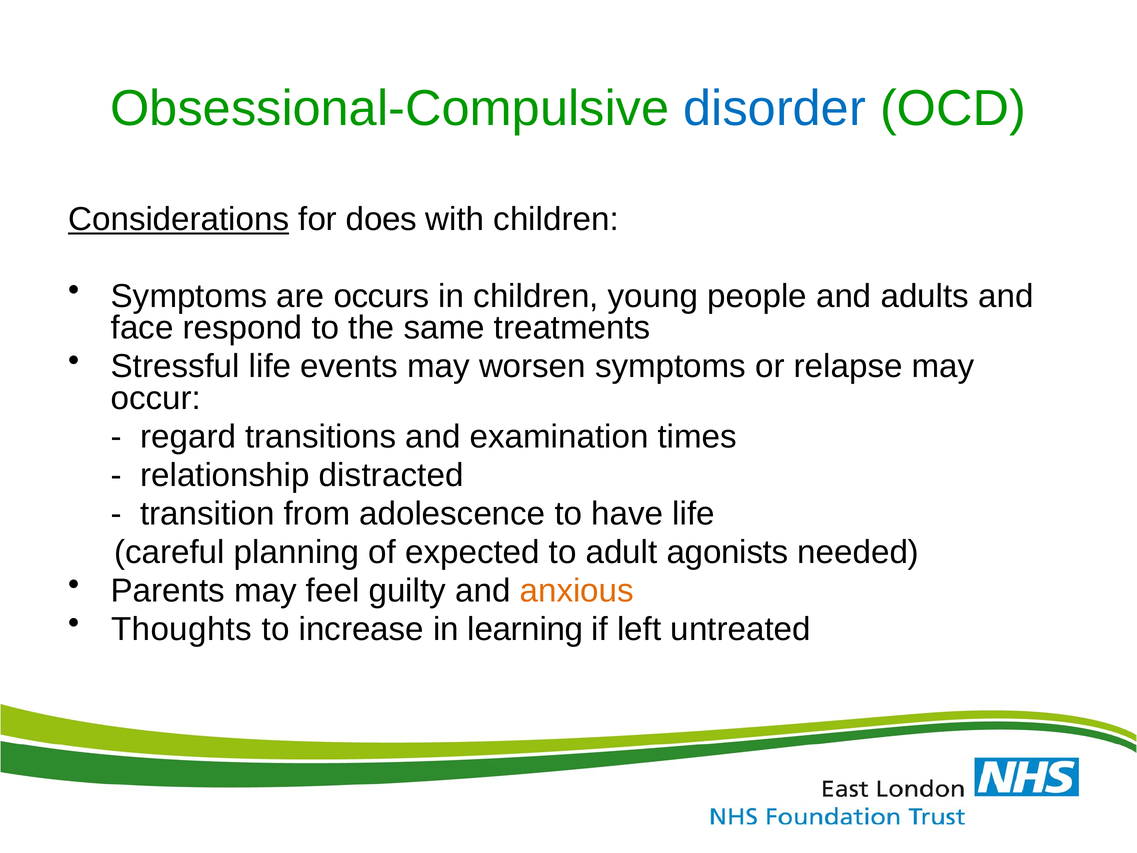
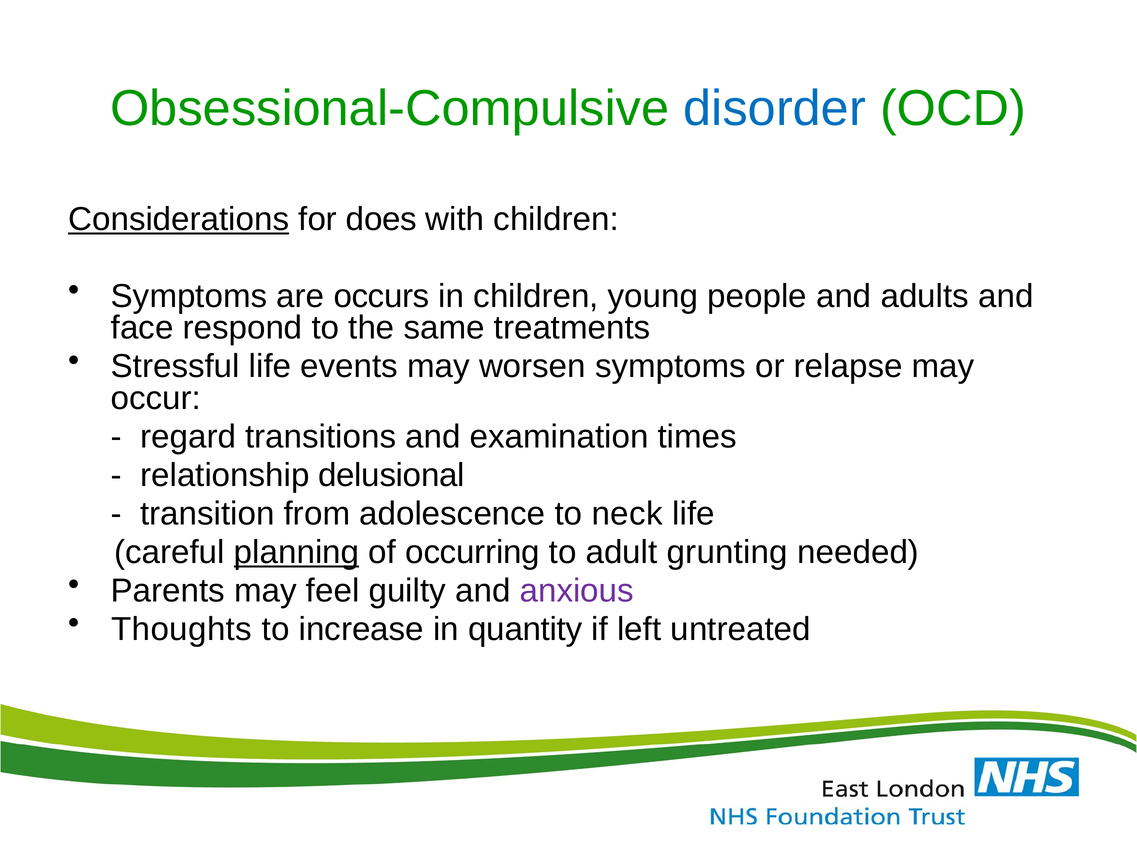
distracted: distracted -> delusional (391, 475)
have: have -> neck (627, 514)
planning underline: none -> present (297, 552)
expected: expected -> occurring (473, 552)
agonists: agonists -> grunting (727, 552)
anxious colour: orange -> purple (577, 590)
learning: learning -> quantity (525, 629)
